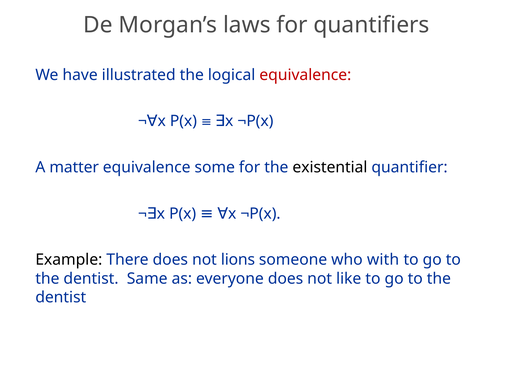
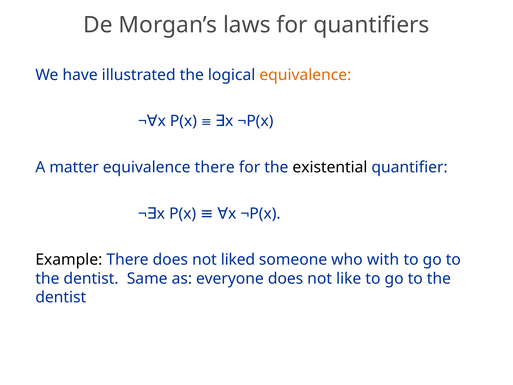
equivalence colour: red -> orange (305, 75)
equivalence some: some -> there (215, 167)
lions: lions -> liked (238, 260)
